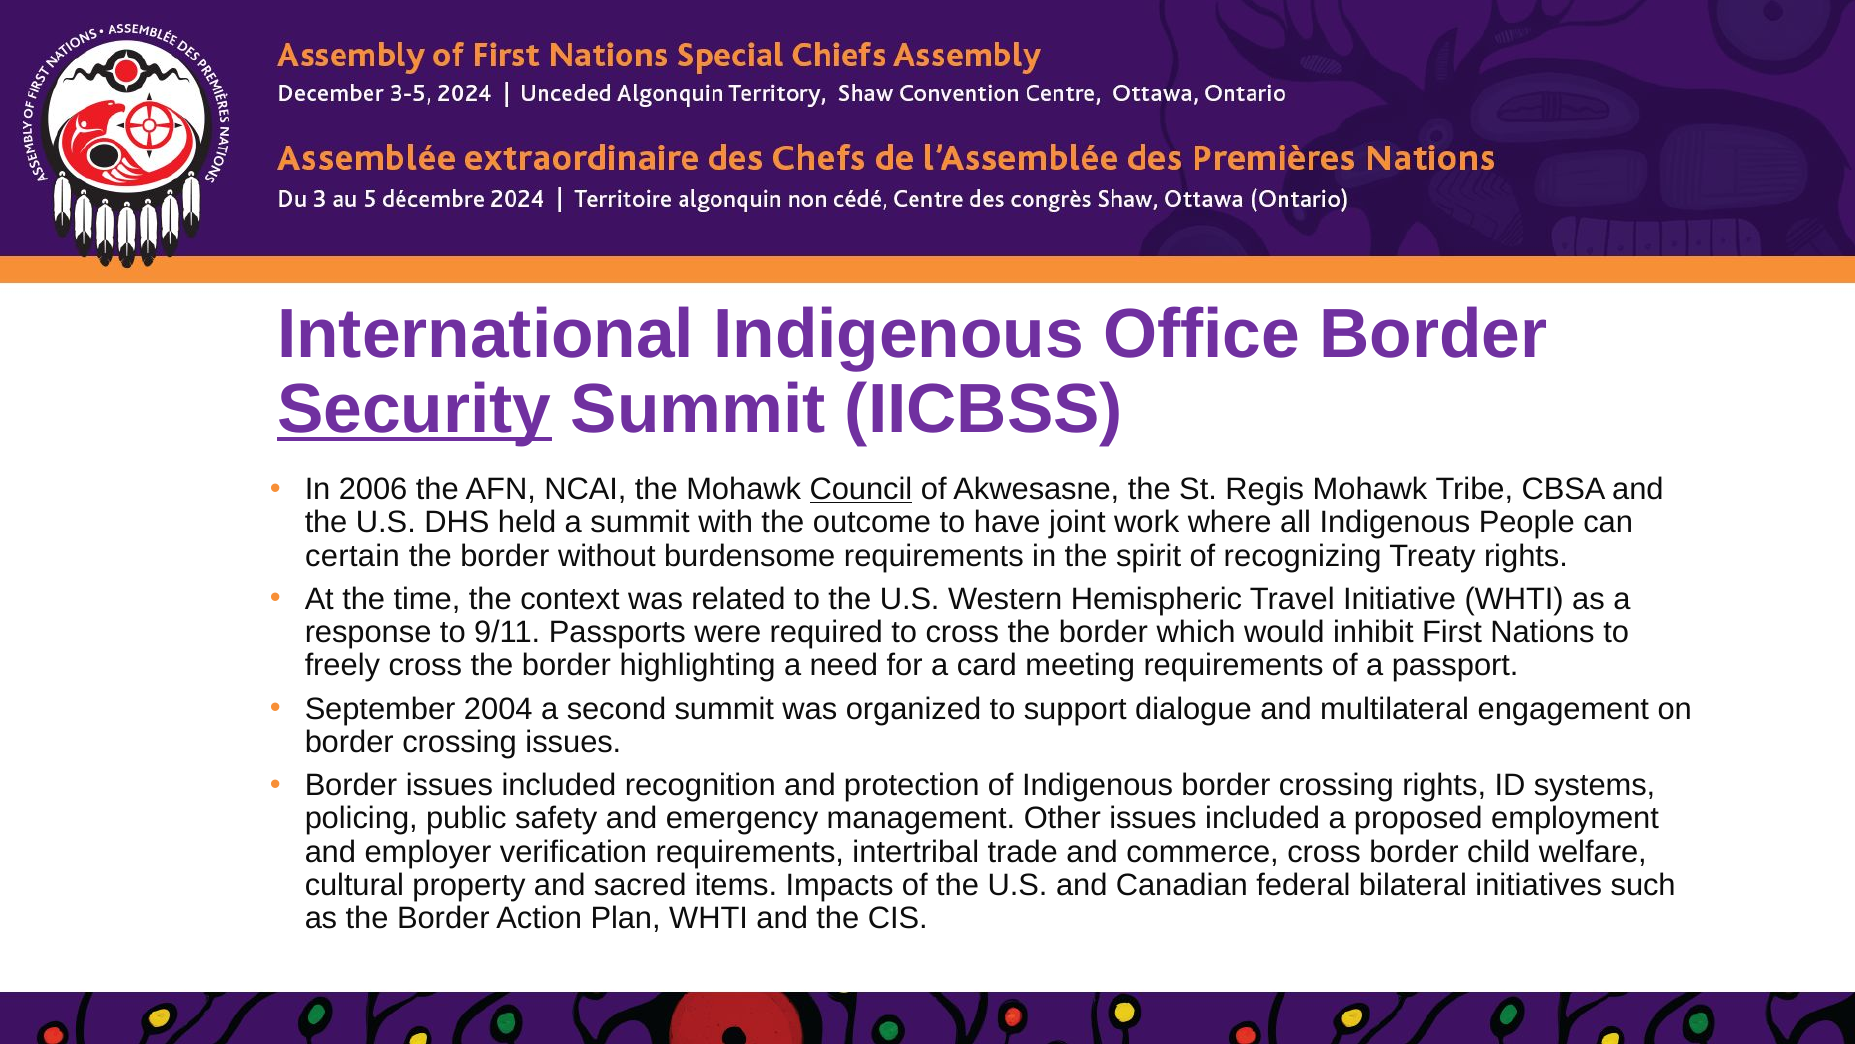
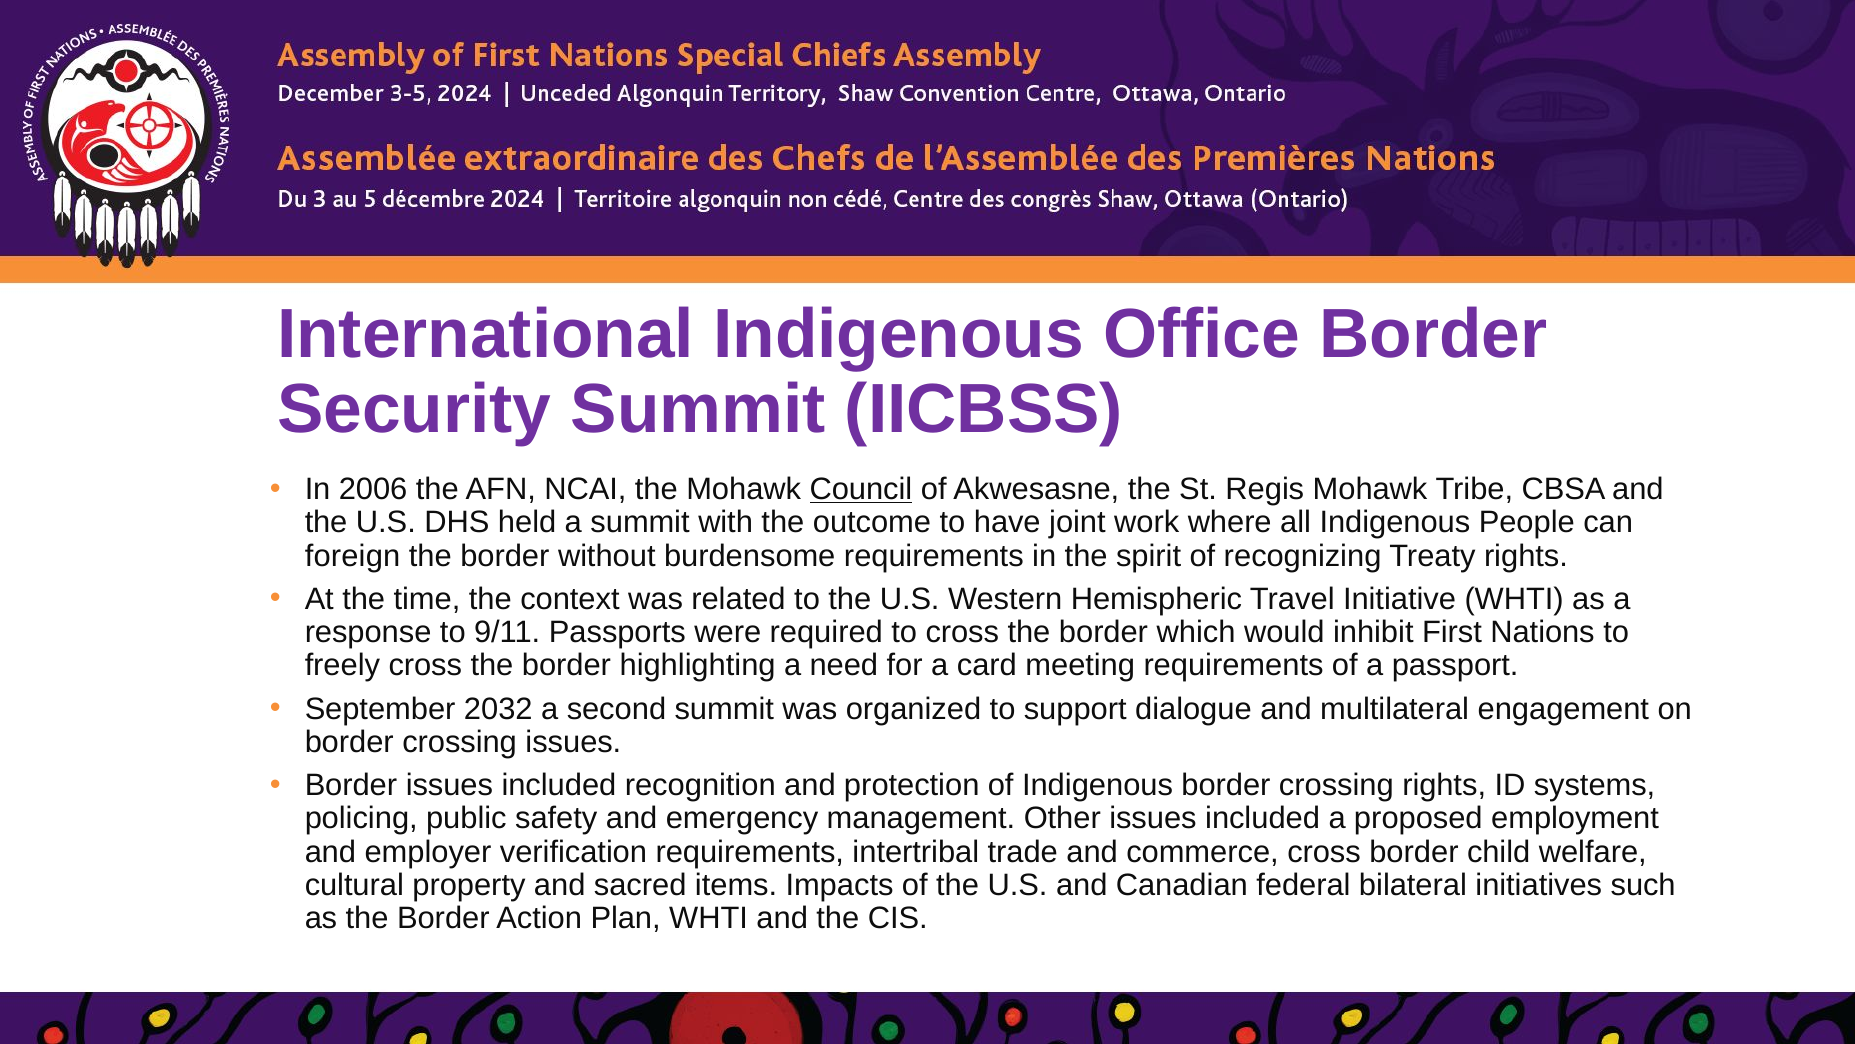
Security underline: present -> none (414, 409)
certain: certain -> foreign (353, 556)
2004: 2004 -> 2032 (498, 708)
